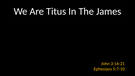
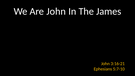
Are Titus: Titus -> John (56, 11)
